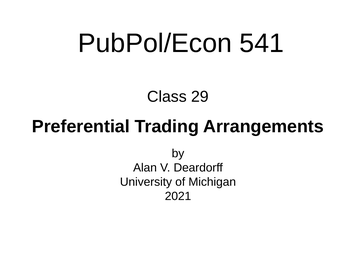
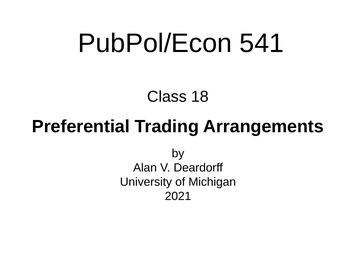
29: 29 -> 18 (200, 97)
